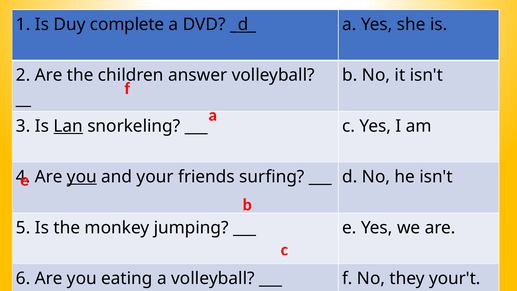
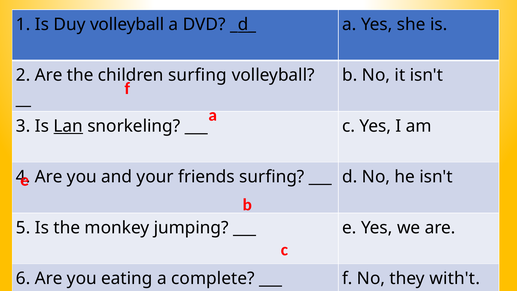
Duy complete: complete -> volleyball (127, 24)
answer: answer -> surfing (198, 75)
you underline: present -> none (82, 177)
a volleyball: volleyball -> complete (213, 278)
your't: your't -> with't (455, 278)
